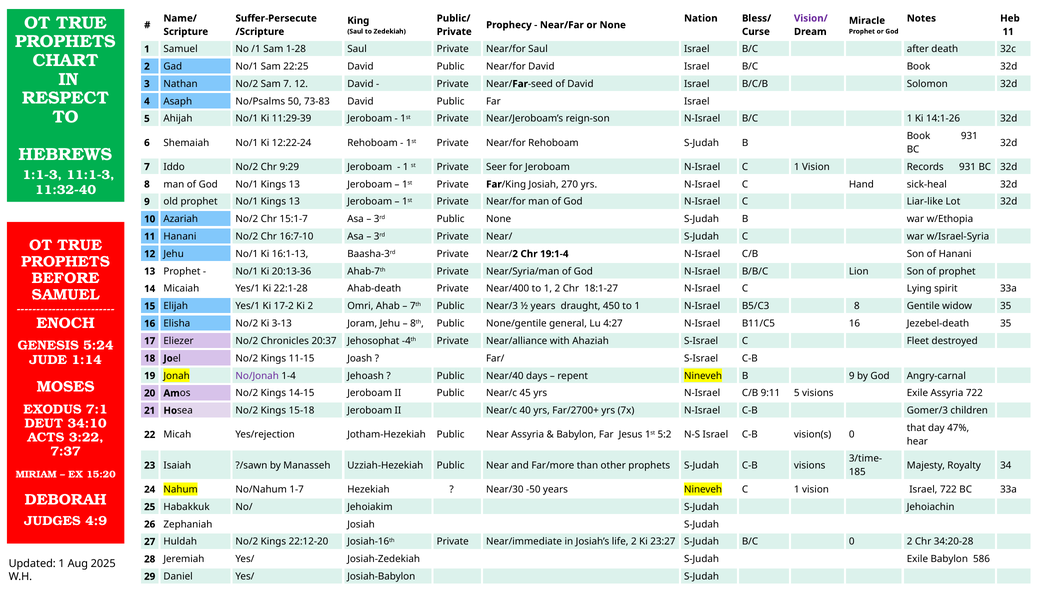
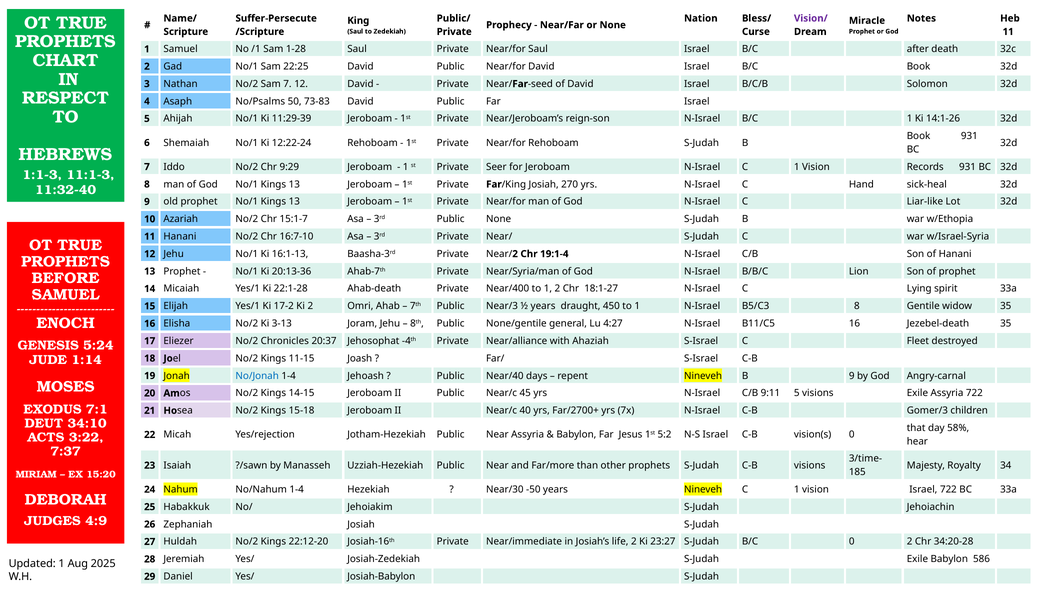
No/Jonah colour: purple -> blue (257, 376)
47%: 47% -> 58% (958, 428)
No/Nahum 1-7: 1-7 -> 1-4 (297, 490)
